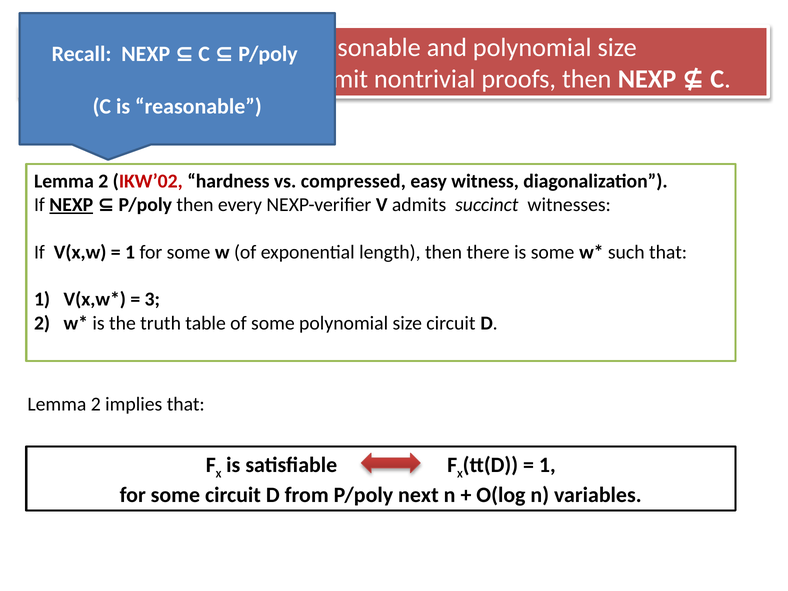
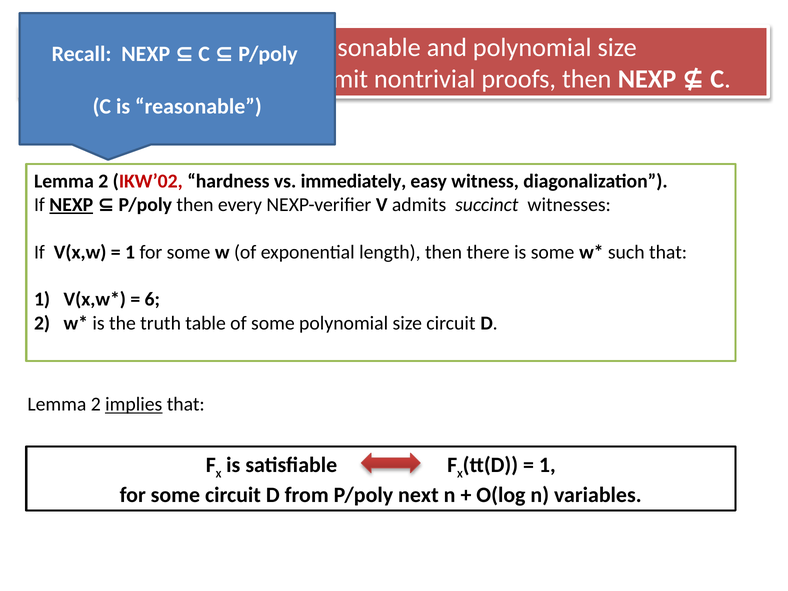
compressed: compressed -> immediately (353, 181)
3: 3 -> 6 (152, 299)
implies underline: none -> present (134, 404)
